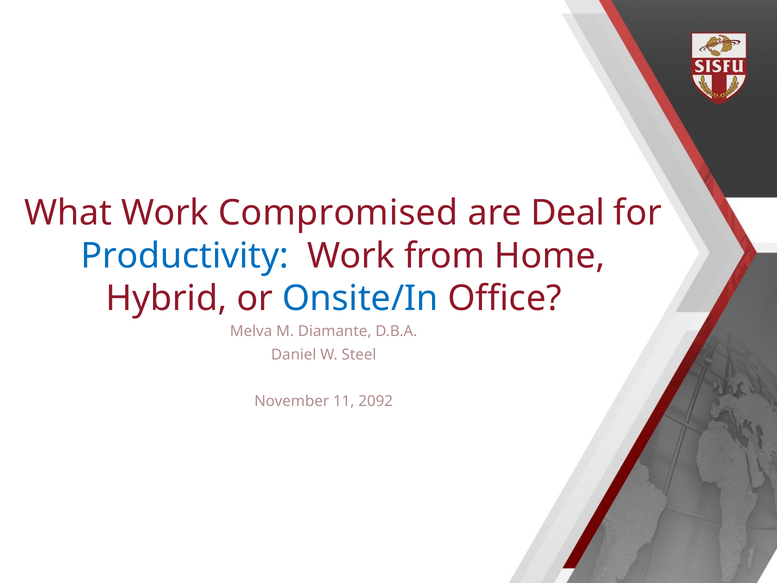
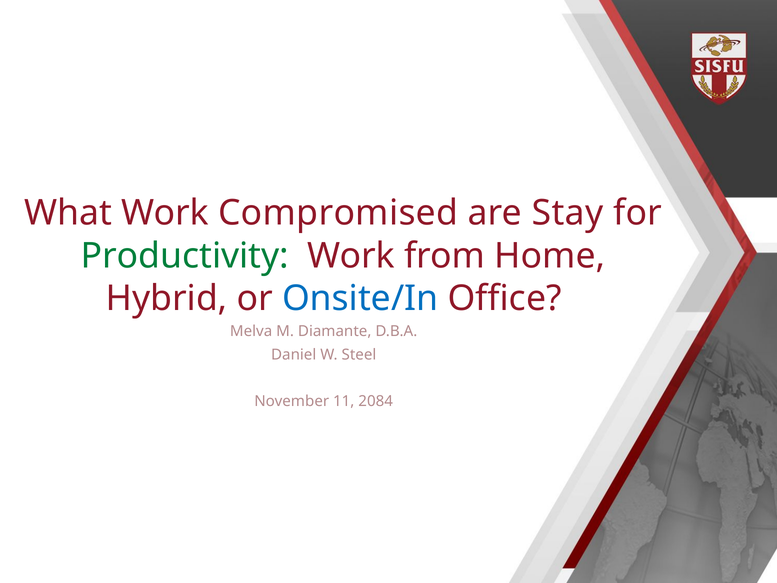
Deal: Deal -> Stay (567, 213)
Productivity colour: blue -> green (185, 256)
2092: 2092 -> 2084 (376, 401)
